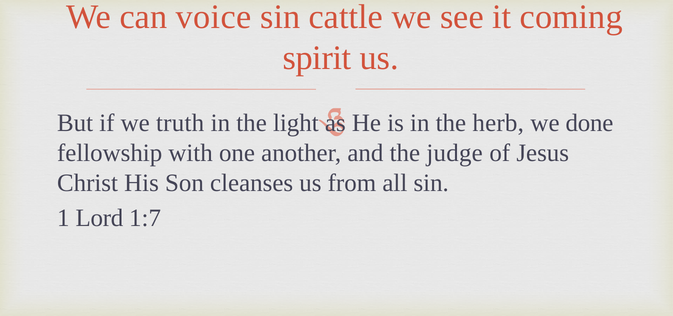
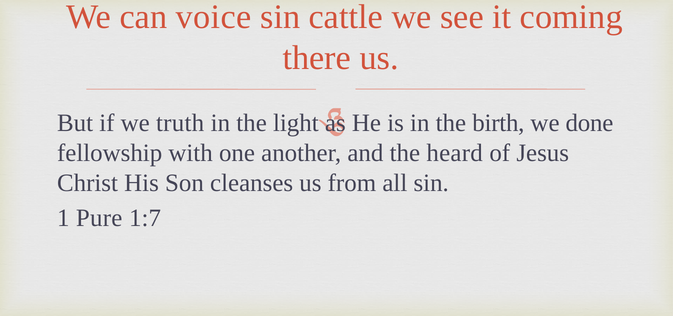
spirit: spirit -> there (317, 58)
herb: herb -> birth (498, 123)
judge: judge -> heard (455, 153)
Lord: Lord -> Pure (99, 218)
